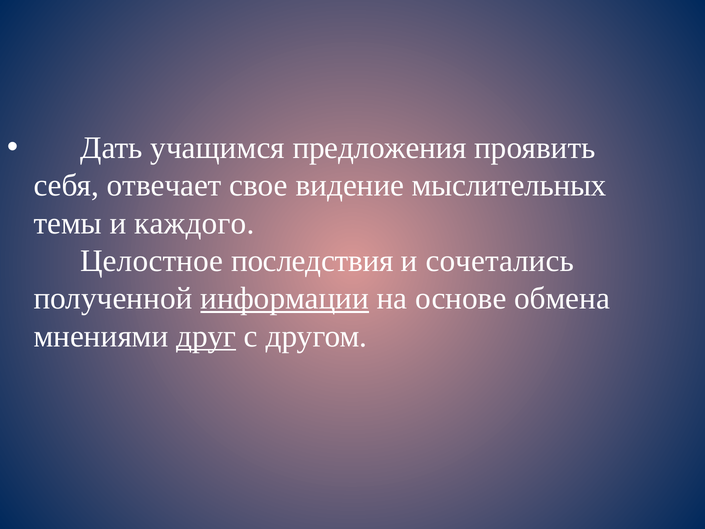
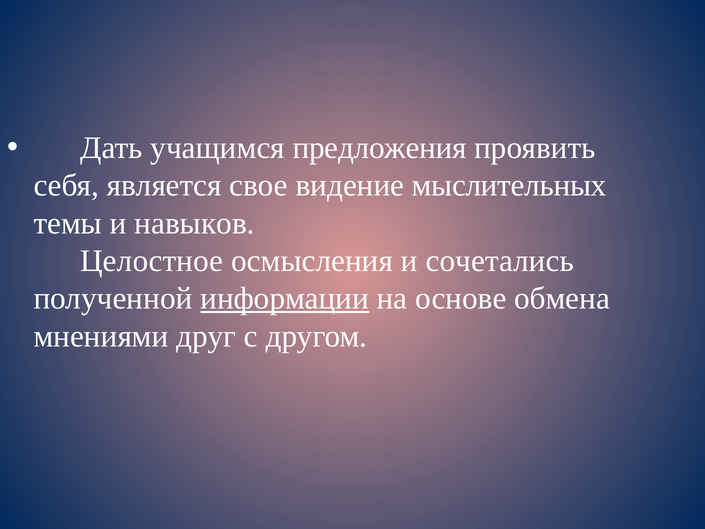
отвечает: отвечает -> является (164, 186)
каждого: каждого -> навыков (195, 223)
последствия: последствия -> осмысления (312, 261)
друг underline: present -> none (206, 336)
